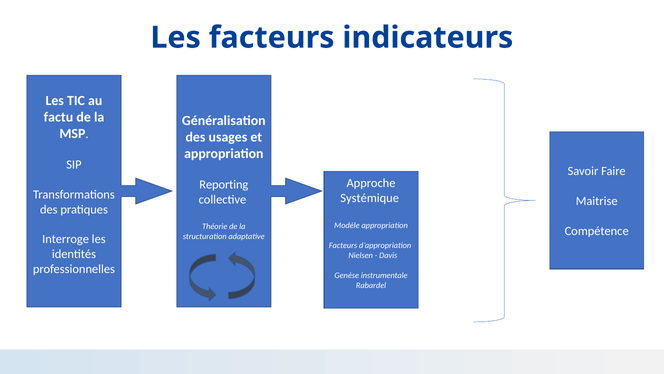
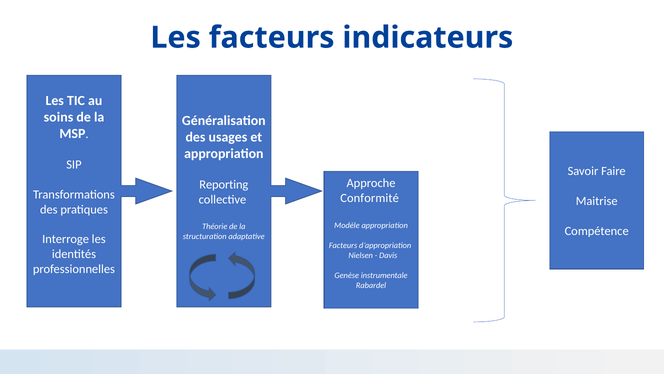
factu: factu -> soins (58, 117)
Systémique: Systémique -> Conformité (370, 198)
